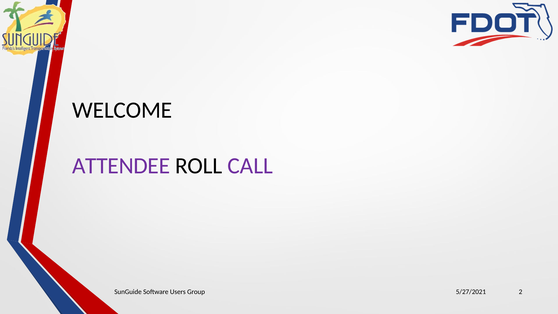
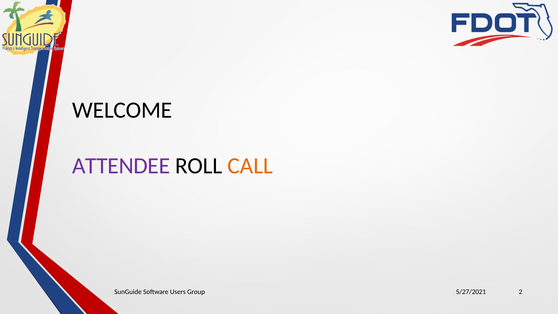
CALL colour: purple -> orange (250, 166)
